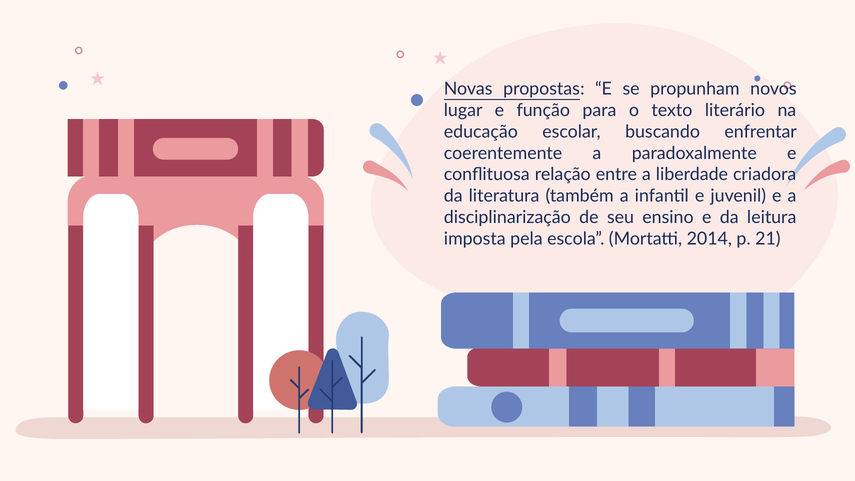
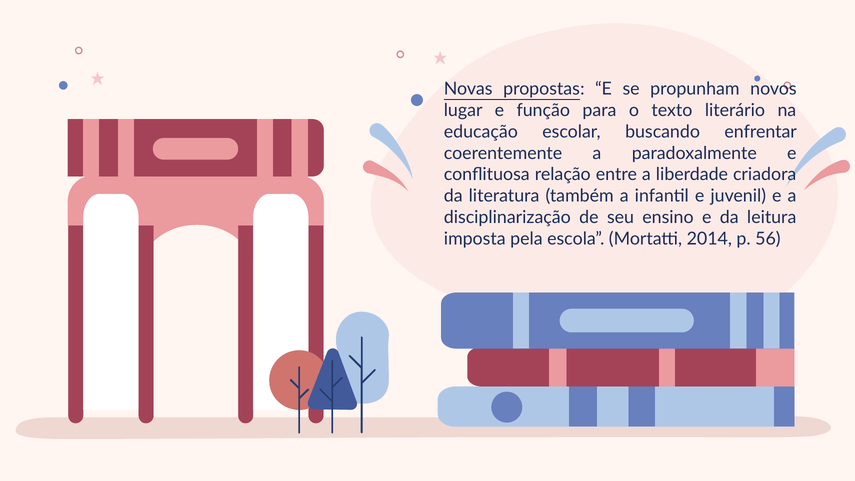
21: 21 -> 56 (768, 239)
